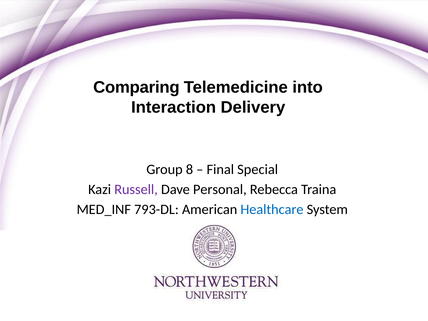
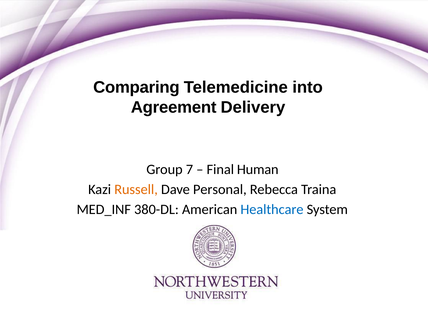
Interaction: Interaction -> Agreement (174, 107)
8: 8 -> 7 (189, 170)
Special: Special -> Human (258, 170)
Russell colour: purple -> orange (136, 189)
793-DL: 793-DL -> 380-DL (156, 209)
